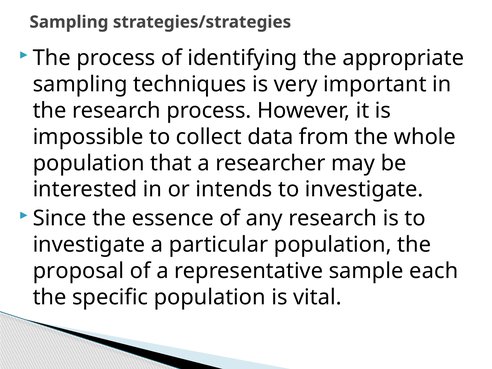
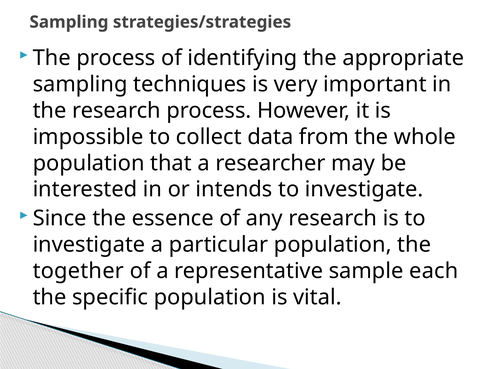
proposal: proposal -> together (78, 271)
